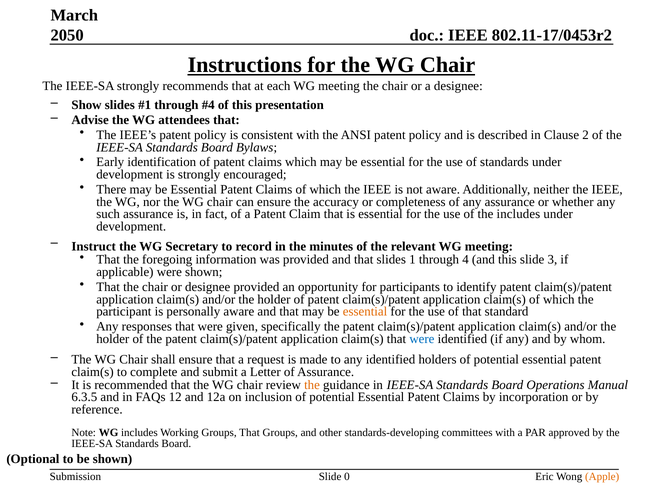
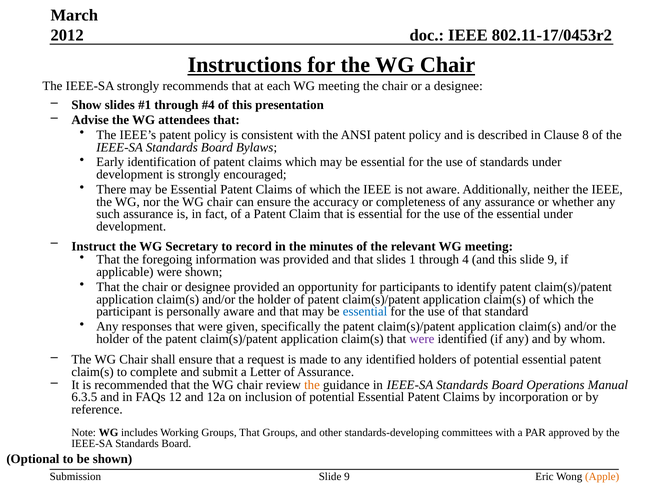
2050: 2050 -> 2012 (67, 35)
2: 2 -> 8 (586, 135)
the includes: includes -> essential (518, 214)
this slide 3: 3 -> 9 (552, 260)
essential colour: orange -> blue (365, 312)
were colour: blue -> purple (422, 339)
0: 0 -> 9 (347, 477)
